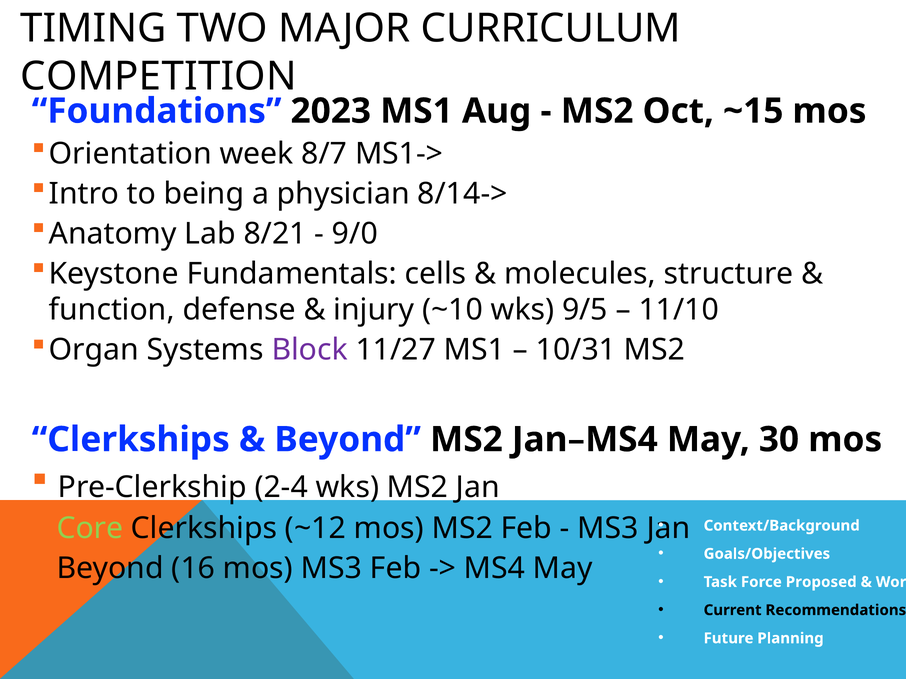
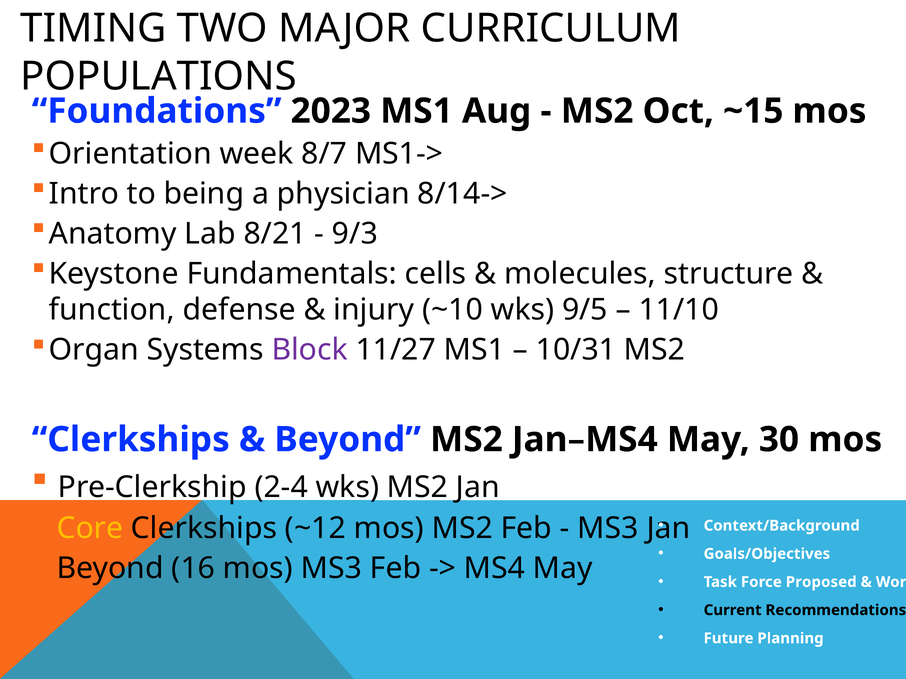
COMPETITION: COMPETITION -> POPULATIONS (159, 77)
9/0: 9/0 -> 9/3 (355, 234)
Core colour: light green -> yellow (90, 529)
